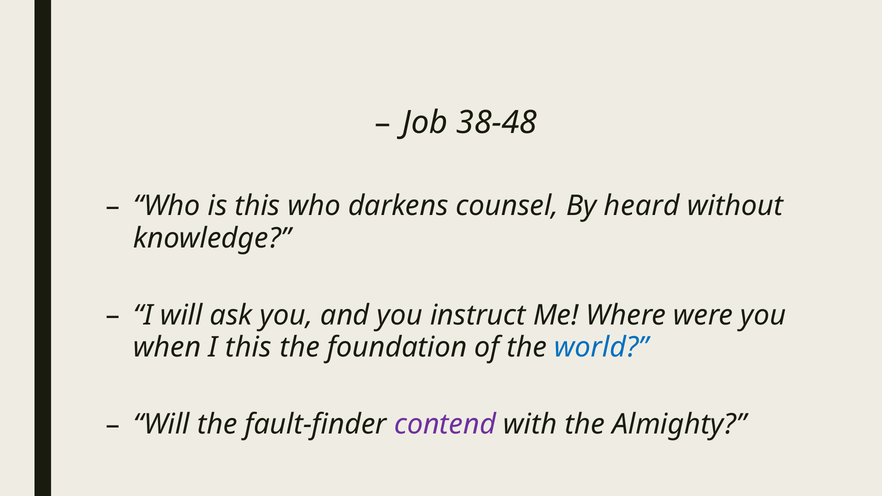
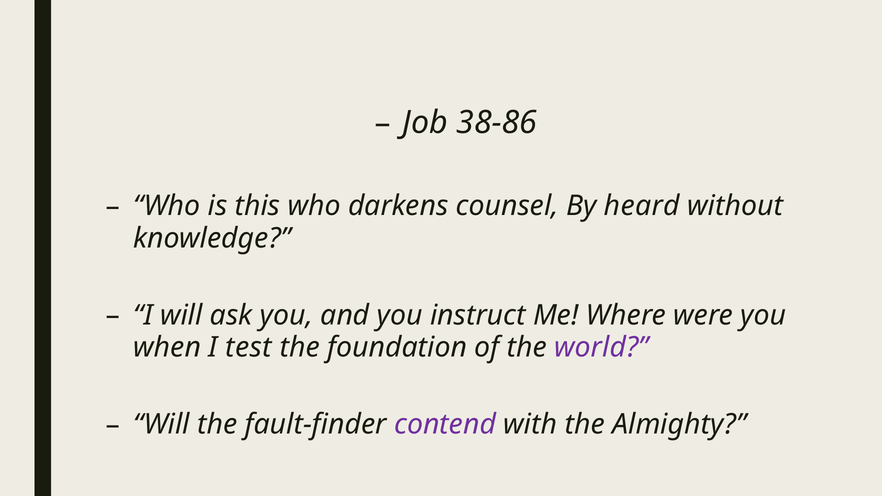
38-48: 38-48 -> 38-86 (497, 123)
I this: this -> test (249, 347)
world colour: blue -> purple (601, 347)
